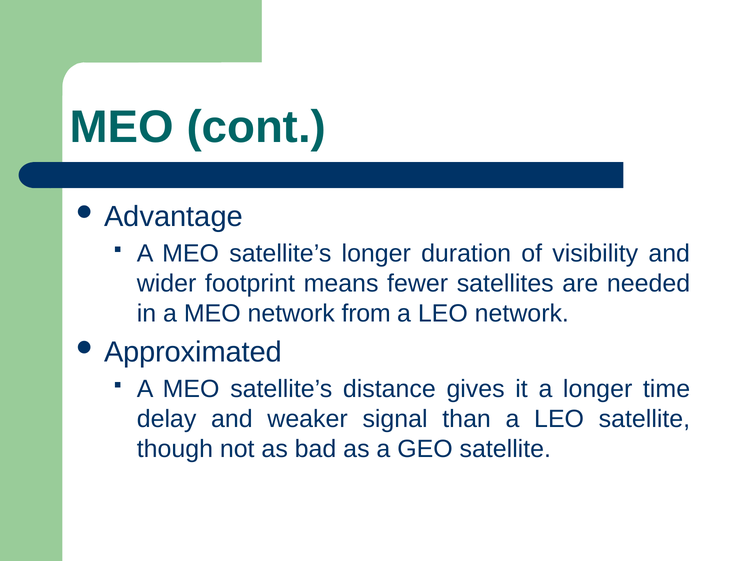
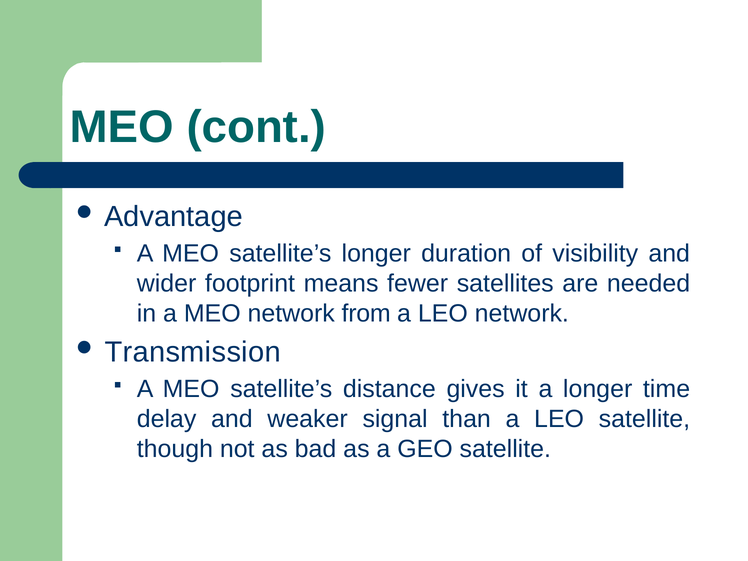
Approximated: Approximated -> Transmission (193, 352)
